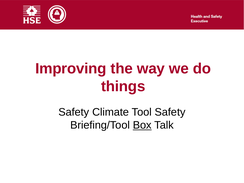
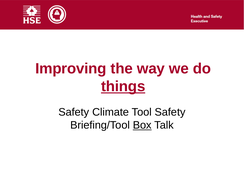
things underline: none -> present (123, 86)
